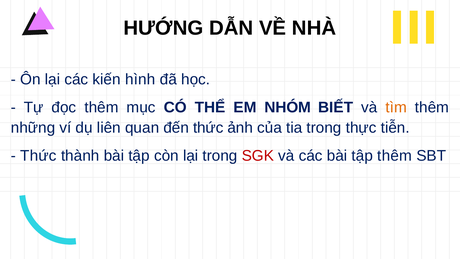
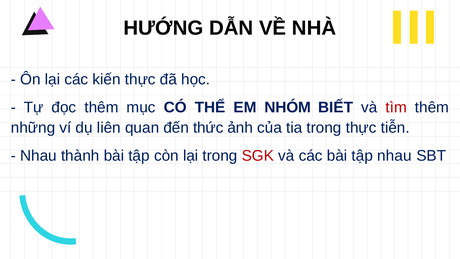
kiến hình: hình -> thực (140, 79)
tìm colour: orange -> red (396, 107)
Thức: Thức -> Nhau (38, 156)
tập thêm: thêm -> nhau (395, 156)
